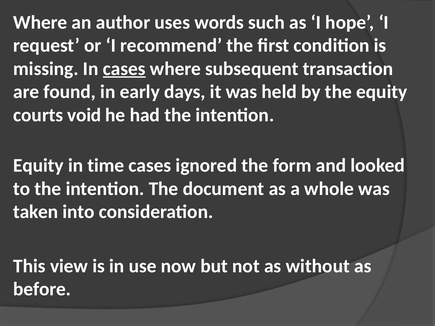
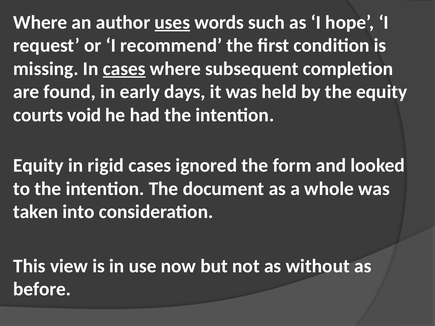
uses underline: none -> present (172, 22)
transaction: transaction -> completion (348, 69)
time: time -> rigid (106, 166)
